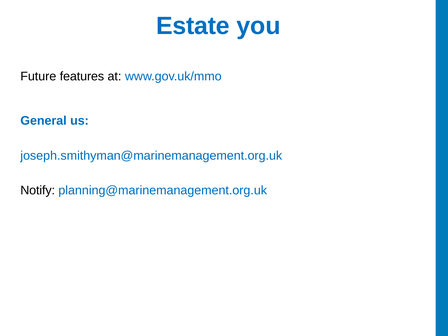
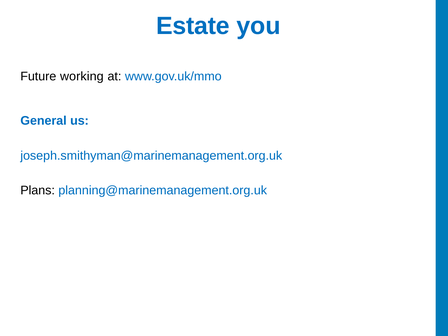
features: features -> working (82, 76)
Notify: Notify -> Plans (38, 190)
